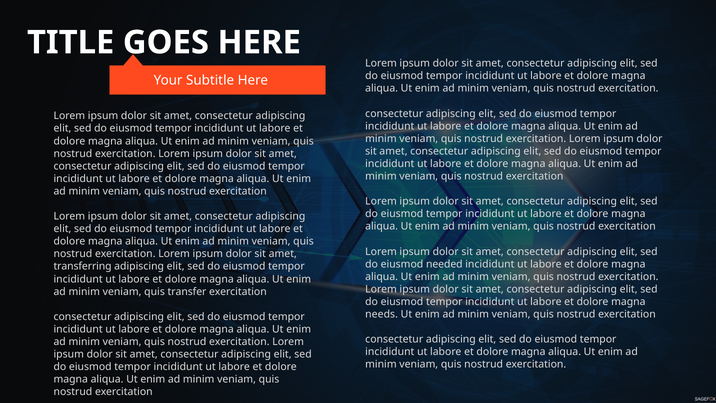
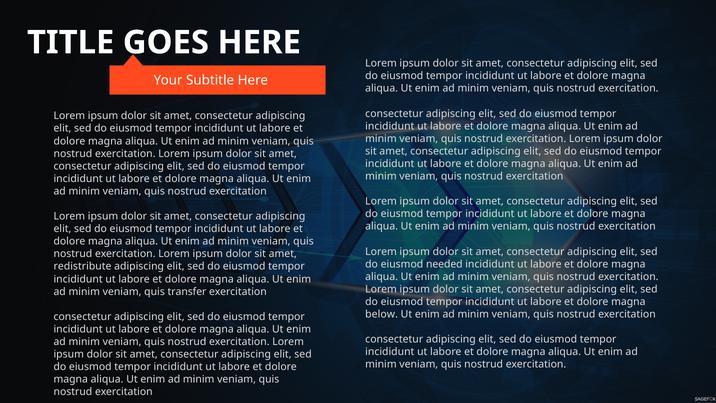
transferring: transferring -> redistribute (83, 266)
needs: needs -> below (382, 314)
